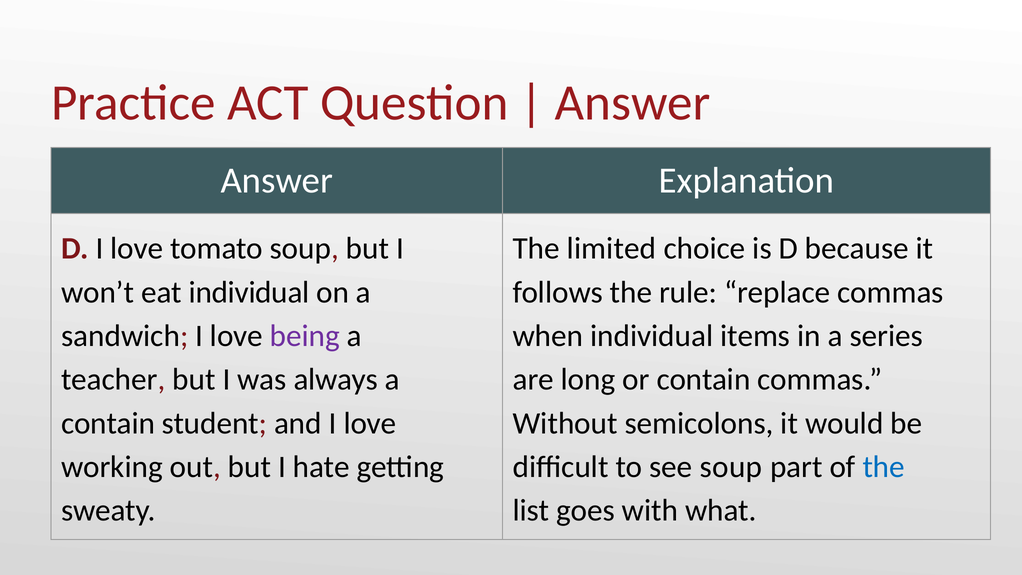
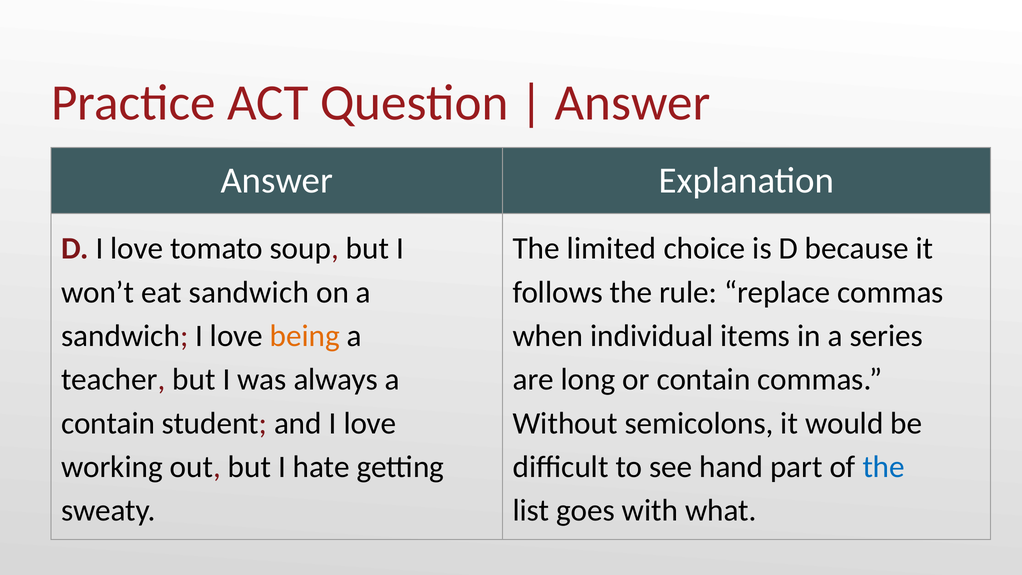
eat individual: individual -> sandwich (249, 292)
being colour: purple -> orange (305, 336)
see soup: soup -> hand (731, 467)
